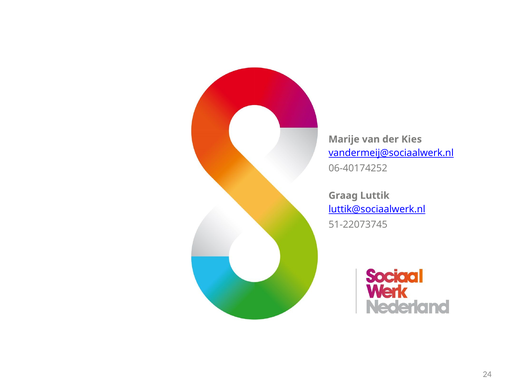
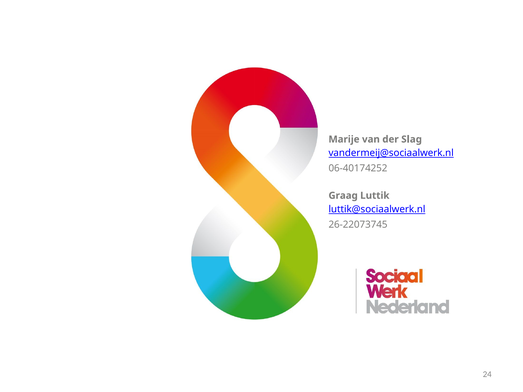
Kies: Kies -> Slag (412, 139)
51-22073745: 51-22073745 -> 26-22073745 (358, 225)
